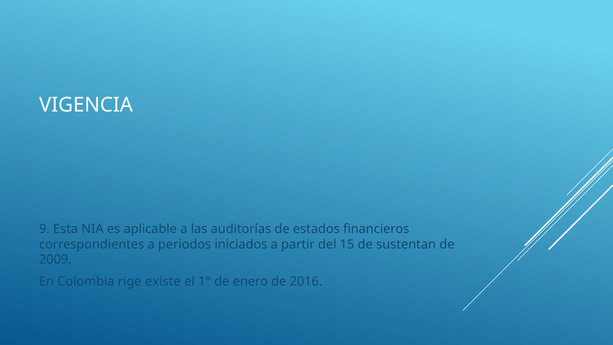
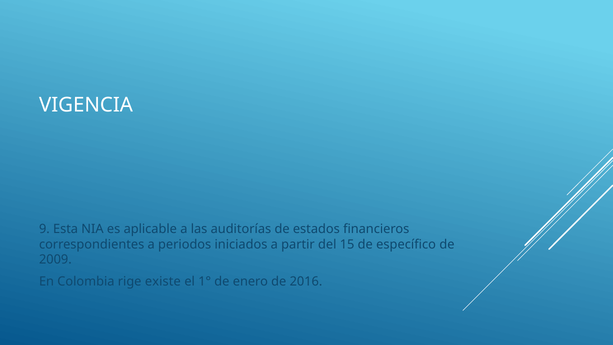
sustentan: sustentan -> específico (406, 244)
